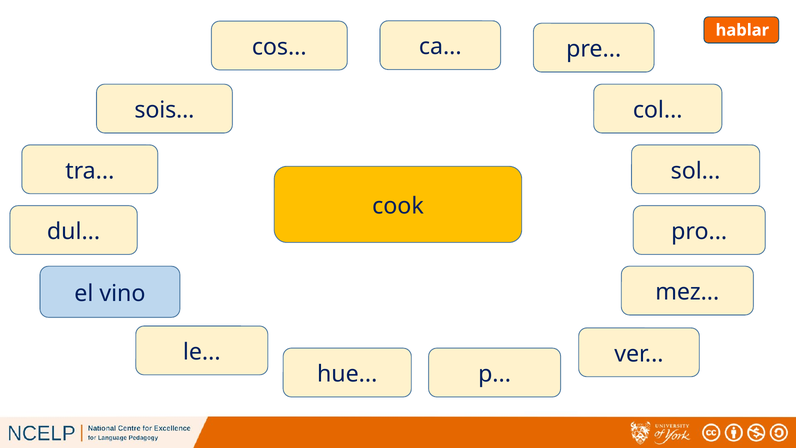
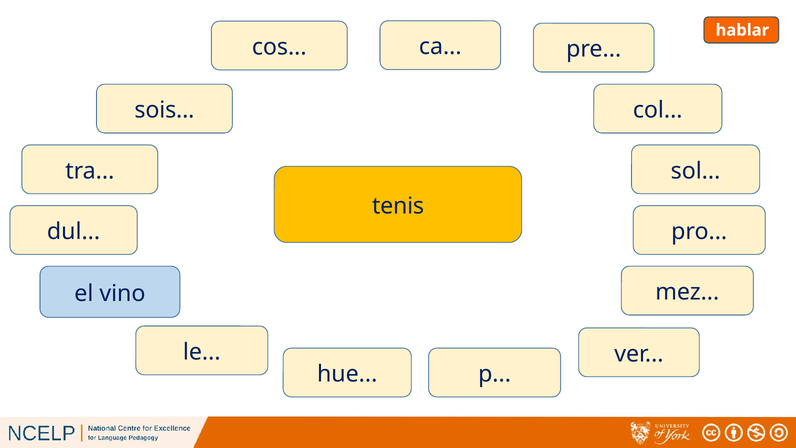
cook: cook -> tenis (398, 206)
